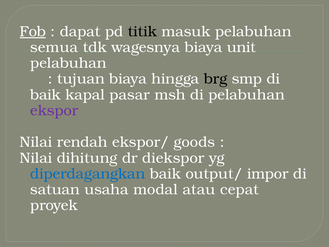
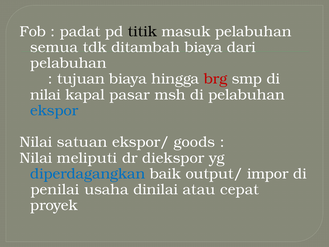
Fob underline: present -> none (33, 31)
dapat: dapat -> padat (80, 31)
wagesnya: wagesnya -> ditambah (146, 47)
unit: unit -> dari (241, 47)
brg colour: black -> red (215, 79)
baik: baik -> nilai (45, 95)
ekspor colour: purple -> blue (54, 110)
rendah: rendah -> satuan (82, 142)
dihitung: dihitung -> meliputi (87, 158)
satuan: satuan -> penilai (55, 189)
modal: modal -> dinilai (156, 189)
